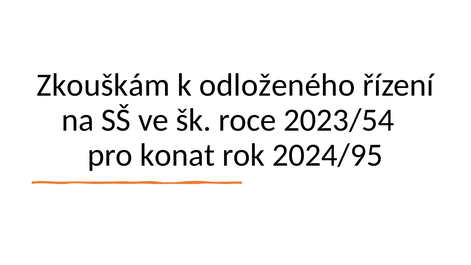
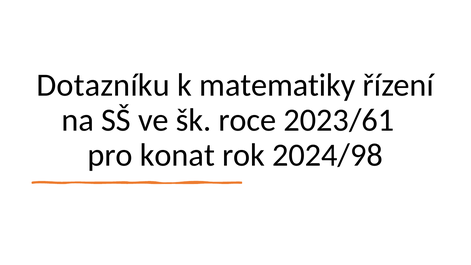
Zkouškám: Zkouškám -> Dotazníku (103, 85)
odloženého: odloženého -> matematiky (277, 85)
2023/54: 2023/54 -> 2023/61 (339, 120)
2024/95: 2024/95 -> 2024/98 (327, 155)
